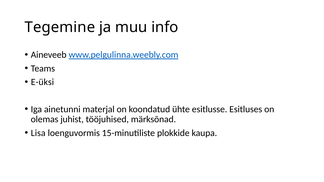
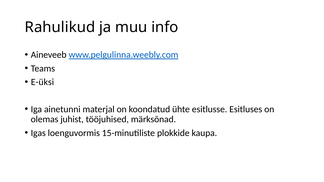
Tegemine: Tegemine -> Rahulikud (60, 27)
Lisa: Lisa -> Igas (38, 133)
